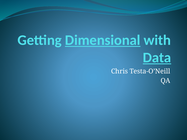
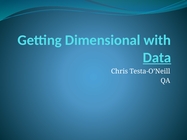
Dimensional underline: present -> none (103, 40)
